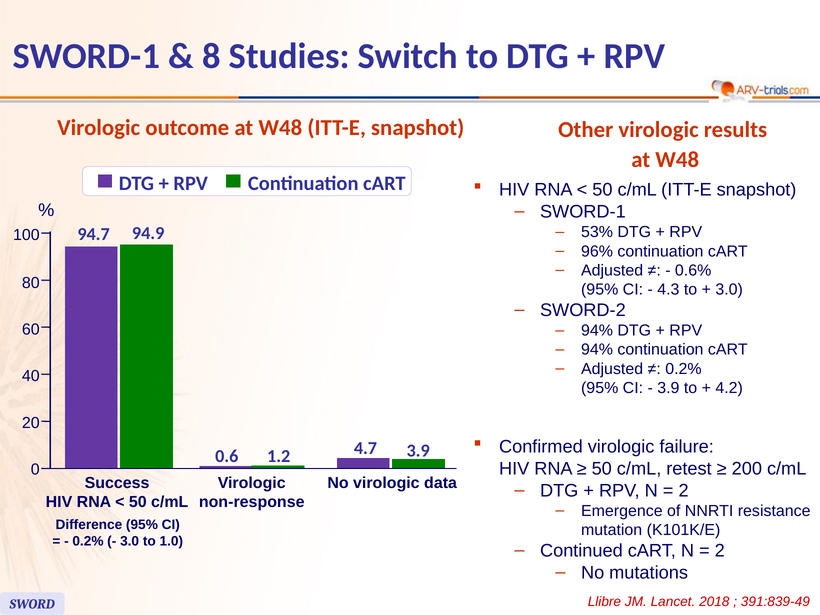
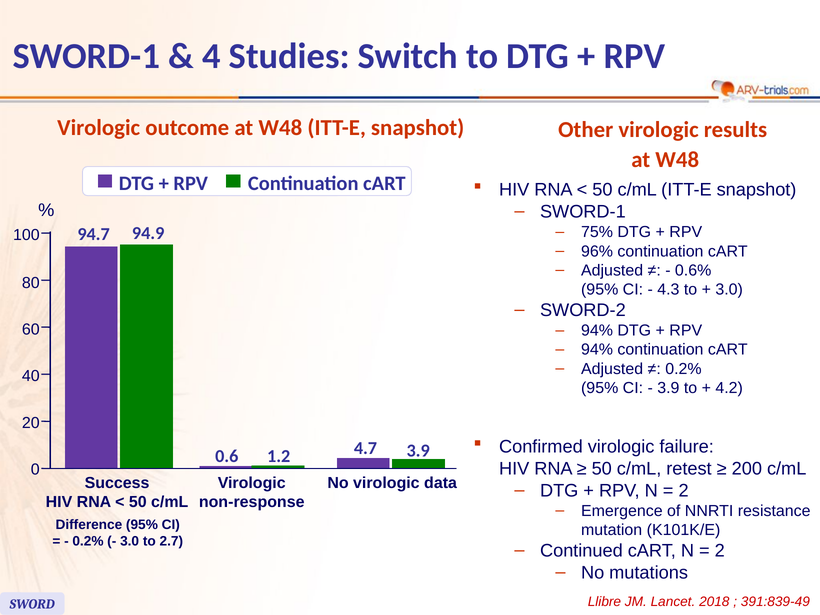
8: 8 -> 4 (211, 56)
53%: 53% -> 75% (597, 232)
1.0: 1.0 -> 2.7 (171, 541)
